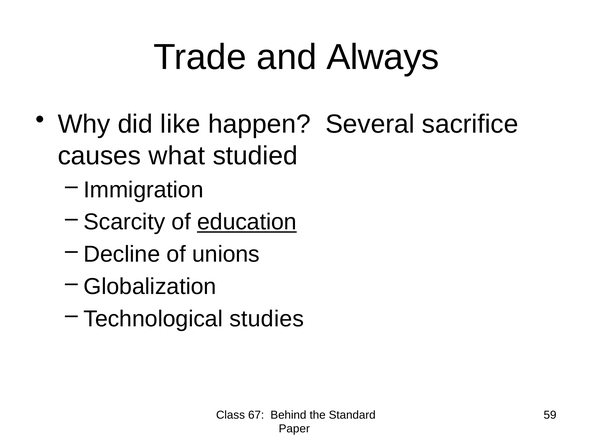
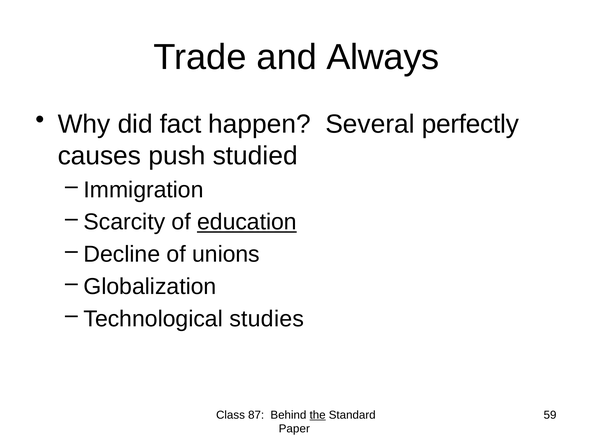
like: like -> fact (181, 124)
sacrifice: sacrifice -> perfectly (470, 124)
what: what -> push (177, 156)
67: 67 -> 87 (256, 415)
the underline: none -> present (318, 415)
